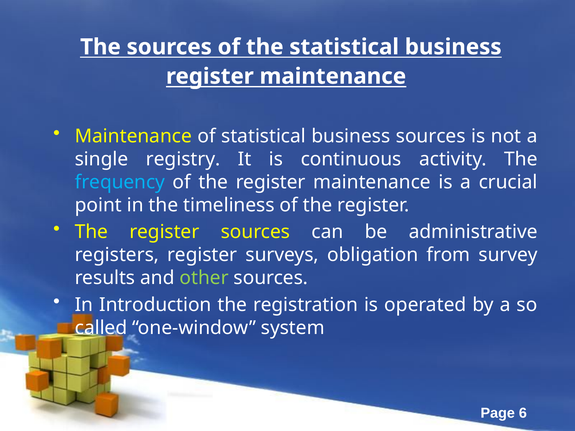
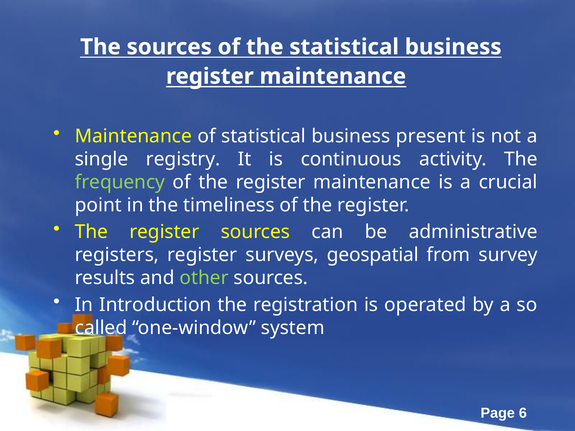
business sources: sources -> present (431, 136)
frequency colour: light blue -> light green (120, 182)
obligation: obligation -> geospatial (373, 255)
